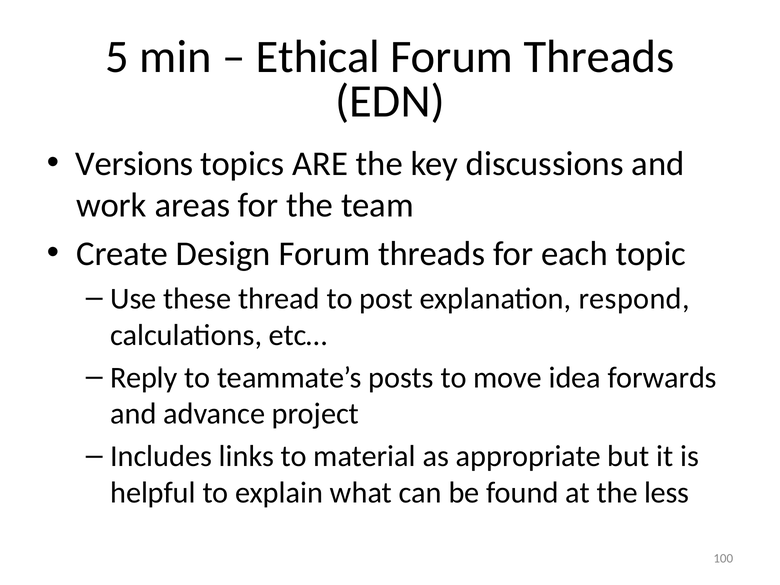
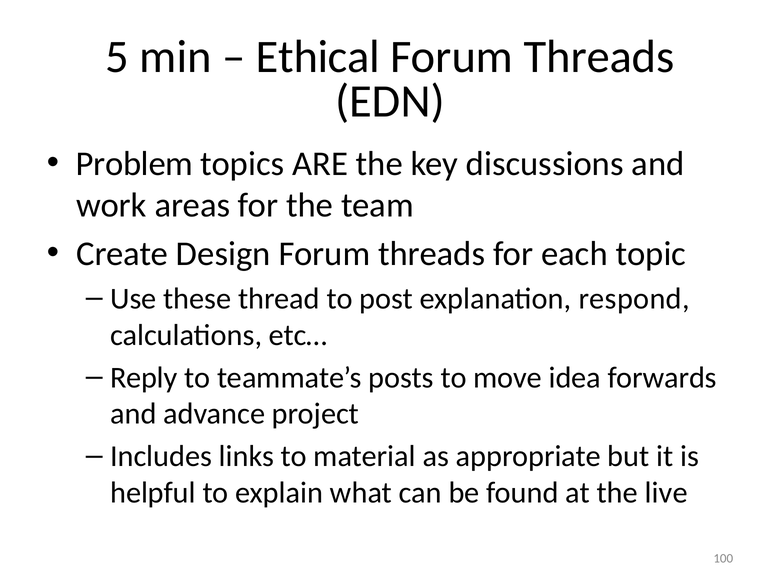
Versions: Versions -> Problem (135, 164)
less: less -> live (666, 493)
